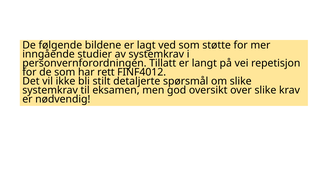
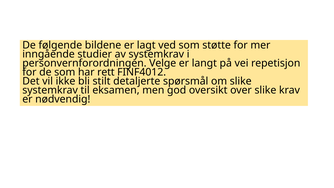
Tillatt: Tillatt -> Velge (163, 63)
